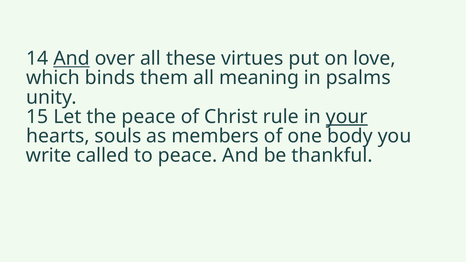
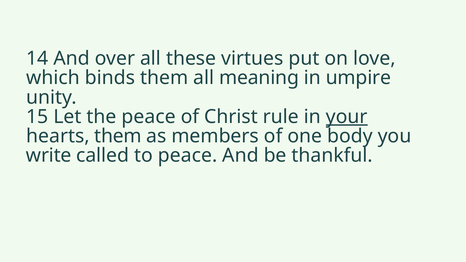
And underline: present -> none (72, 59)
psalms: psalms -> umpire (358, 78)
hearts souls: souls -> them (118, 136)
